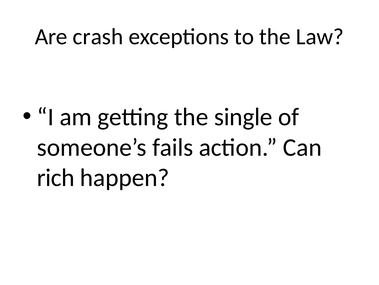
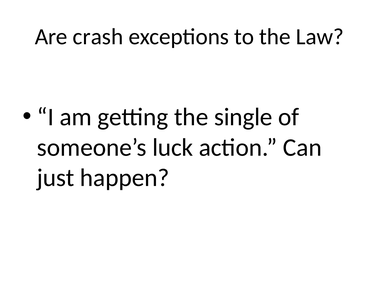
fails: fails -> luck (173, 147)
rich: rich -> just (56, 177)
